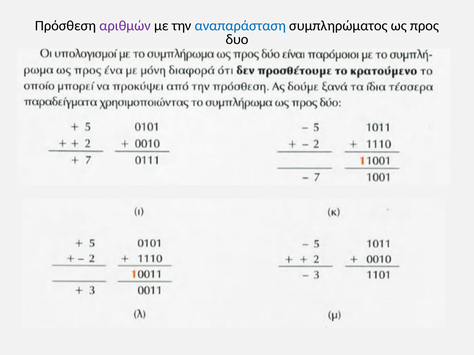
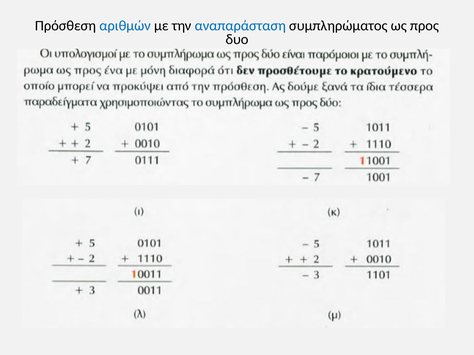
αριθμών colour: purple -> blue (125, 26)
